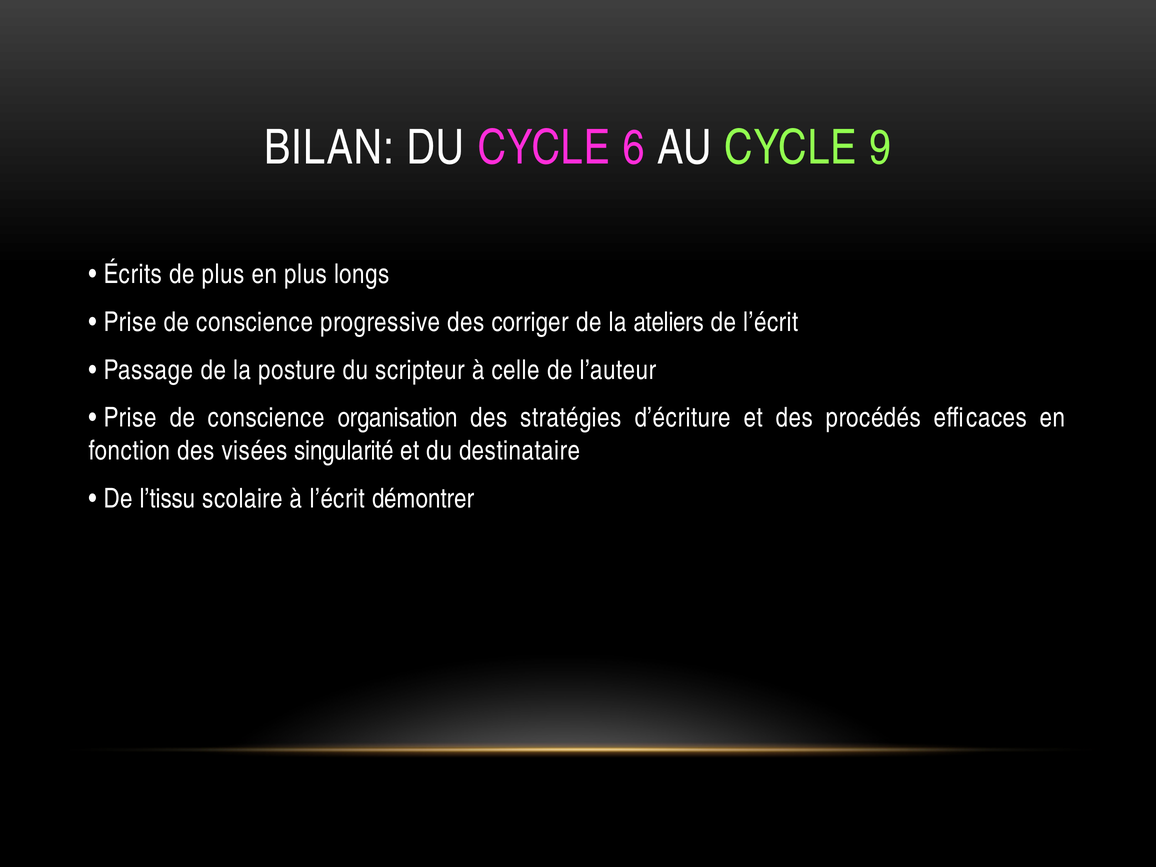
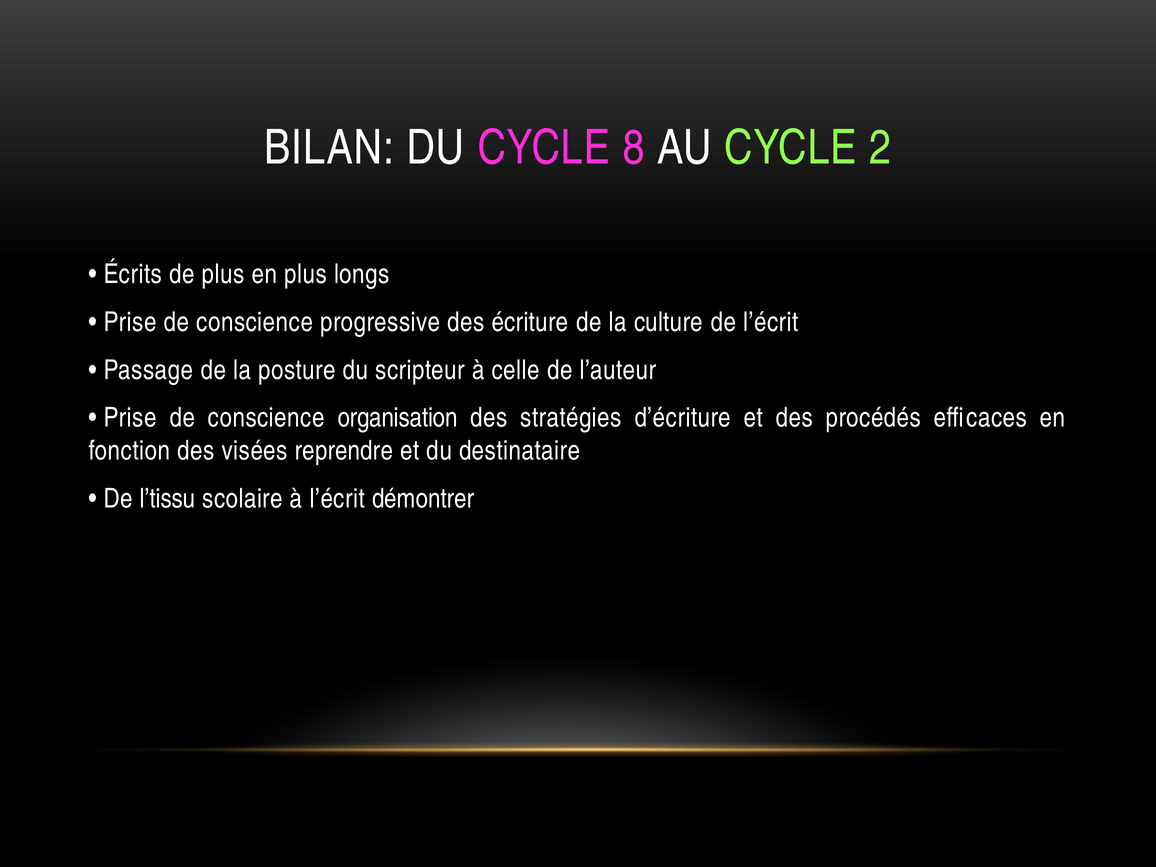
6: 6 -> 8 (634, 148)
9: 9 -> 2 (880, 148)
corriger: corriger -> écriture (530, 322)
ateliers: ateliers -> culture (668, 322)
singularité: singularité -> reprendre (344, 451)
